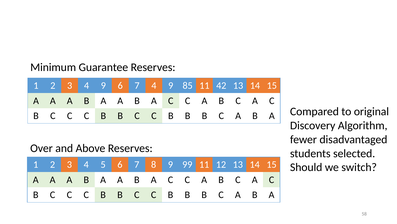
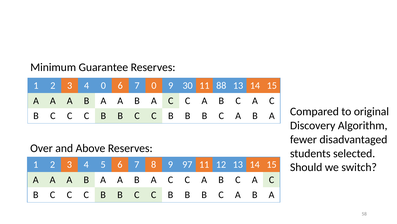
3 4 9: 9 -> 0 (103, 85)
7 4: 4 -> 0 (154, 85)
85: 85 -> 30 (188, 85)
42: 42 -> 88 (221, 85)
99: 99 -> 97 (187, 164)
